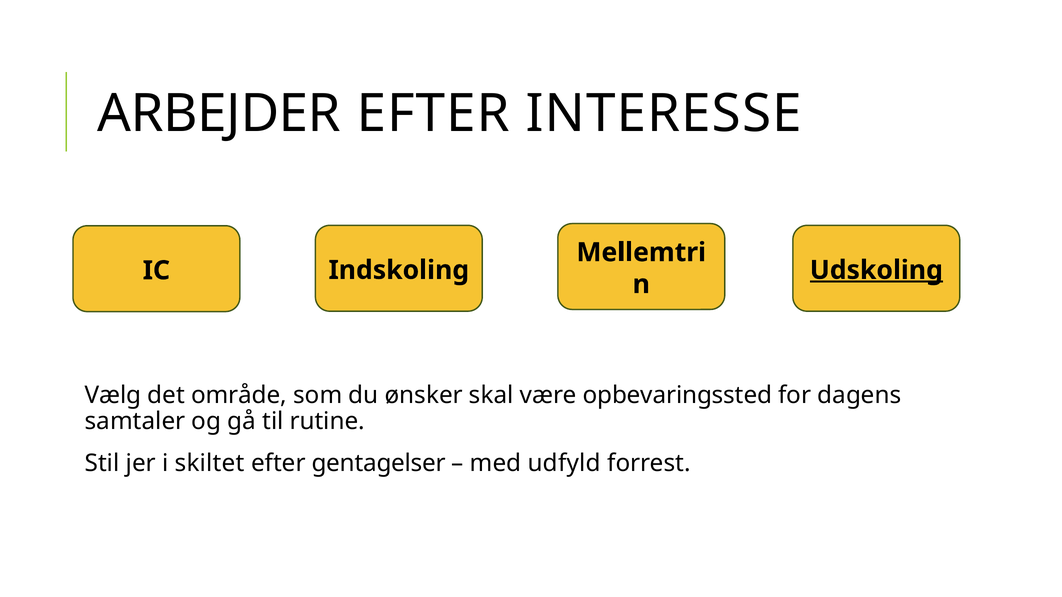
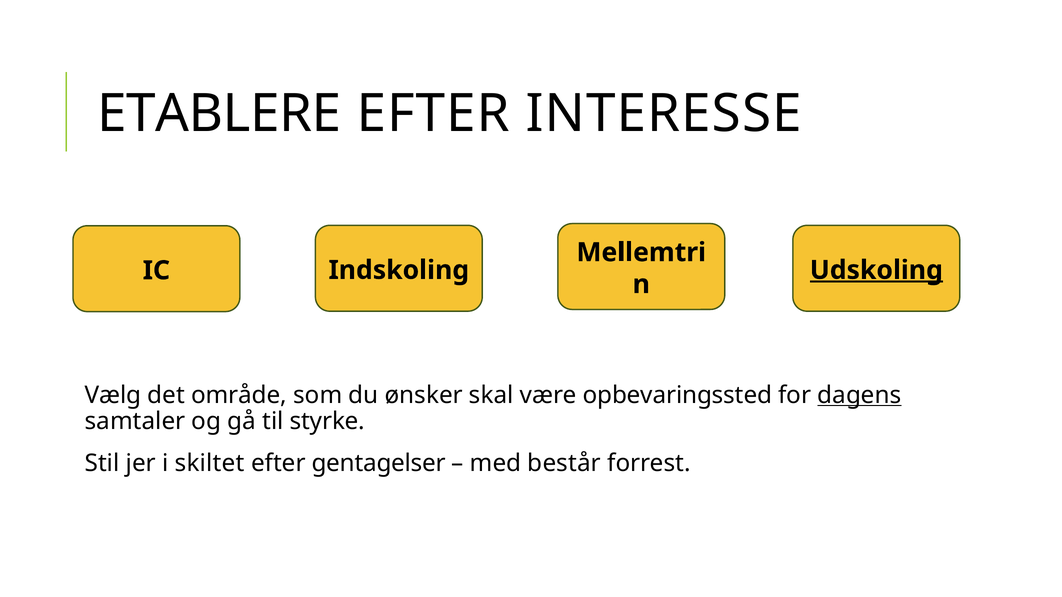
ARBEJDER: ARBEJDER -> ETABLERE (219, 114)
dagens underline: none -> present (859, 395)
rutine: rutine -> styrke (327, 422)
udfyld: udfyld -> består (564, 463)
